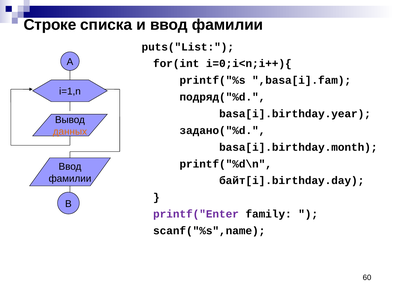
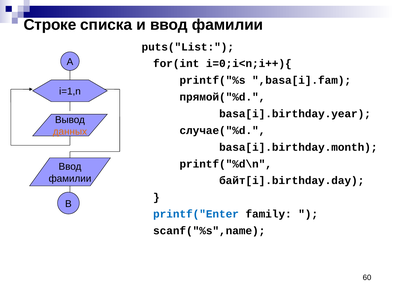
подряд("%d: подряд("%d -> прямой("%d (222, 97)
задано("%d: задано("%d -> случае("%d (222, 130)
printf("Enter colour: purple -> blue (196, 213)
